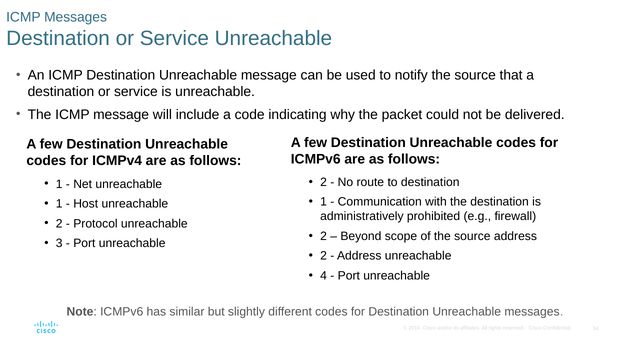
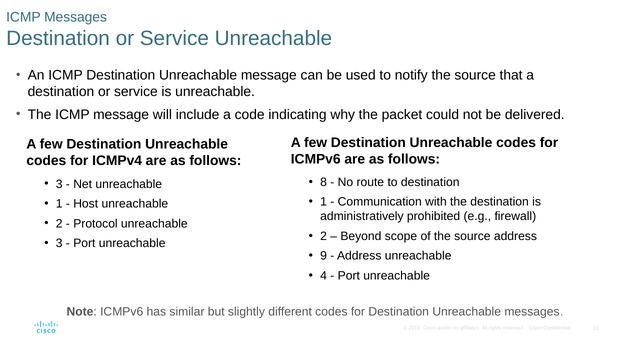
2: 2 -> 8 (324, 182)
1: 1 -> 3 (59, 184)
2: 2 -> 9 (324, 256)
